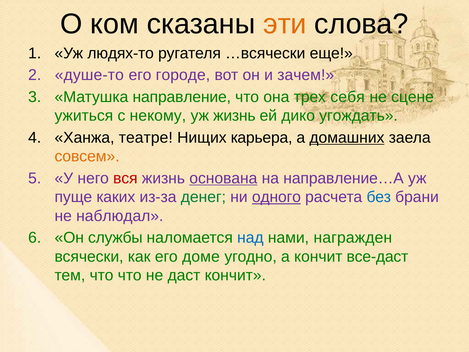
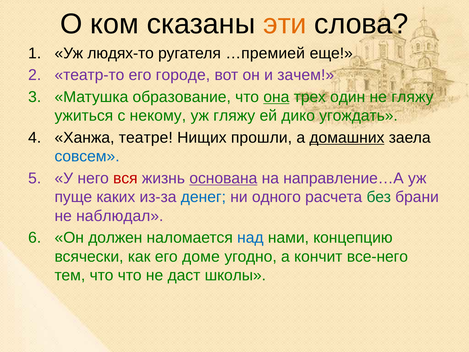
…всячески: …всячески -> …премией (265, 53)
душе-то: душе-то -> театр-то (89, 75)
направление: направление -> образование (182, 97)
она underline: none -> present (276, 97)
себя: себя -> один (348, 97)
не сцене: сцене -> гляжу (412, 97)
уж жизнь: жизнь -> гляжу (234, 116)
карьера: карьера -> прошли (261, 138)
совсем colour: orange -> blue (87, 156)
денег colour: green -> blue (203, 197)
одного underline: present -> none (276, 197)
без colour: blue -> green (379, 197)
службы: службы -> должен (115, 238)
награжден: награжден -> концепцию (353, 238)
все-даст: все-даст -> все-него (377, 256)
даст кончит: кончит -> школы (235, 275)
